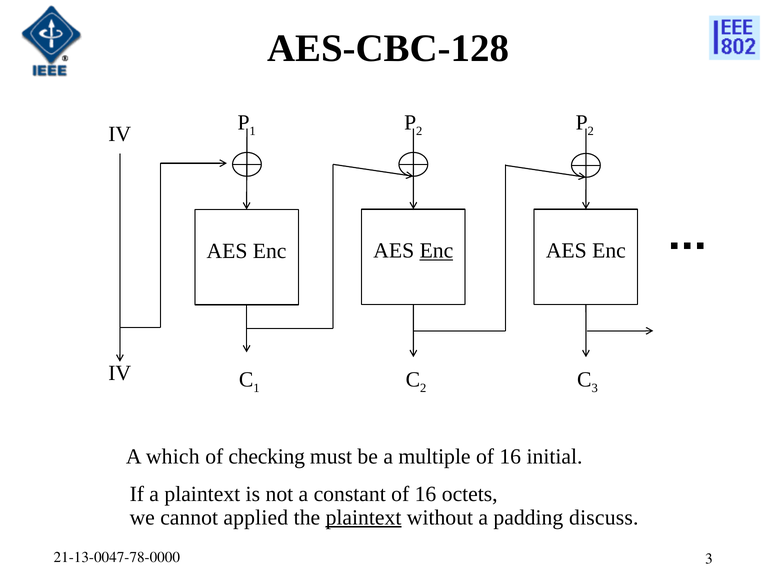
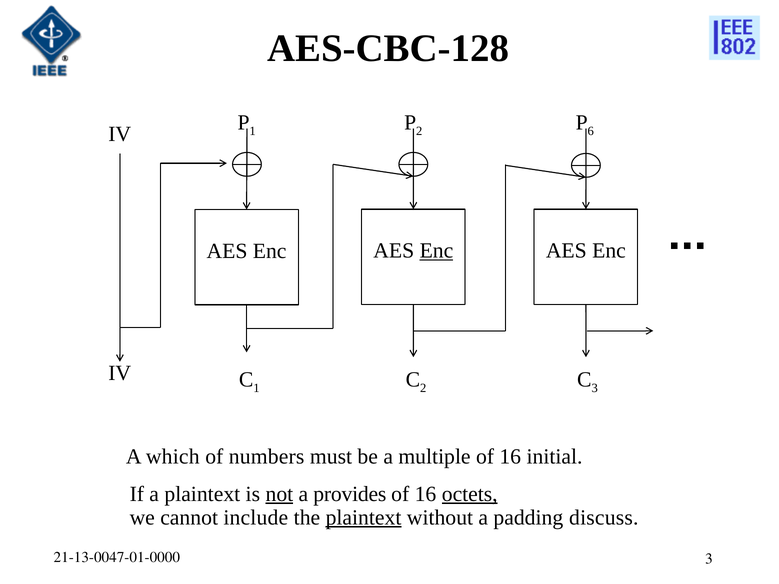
2: 2 -> 6 (591, 131)
checking: checking -> numbers (267, 457)
not underline: none -> present (279, 494)
constant: constant -> provides (350, 494)
octets underline: none -> present (470, 494)
applied: applied -> include (256, 518)
21-13-0047-78-0000: 21-13-0047-78-0000 -> 21-13-0047-01-0000 (117, 557)
